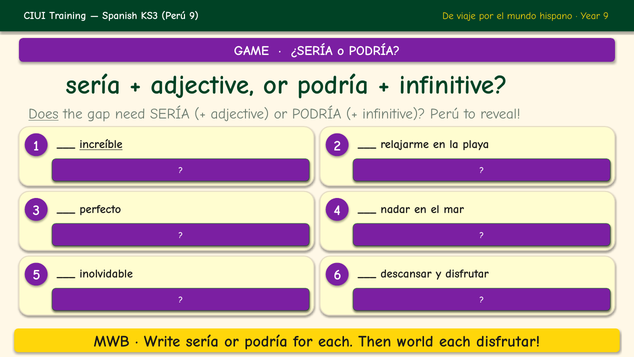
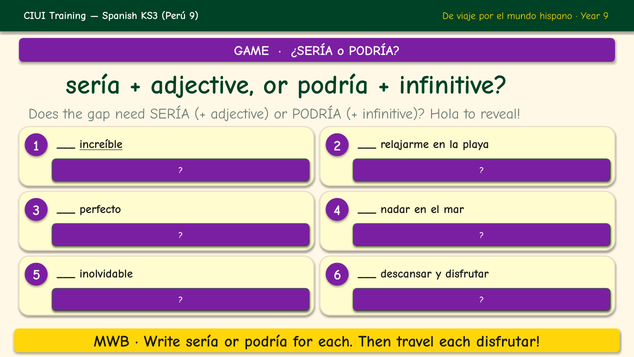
Does underline: present -> none (43, 114)
infinitive Perú: Perú -> Hola (445, 114)
world: world -> travel (415, 341)
